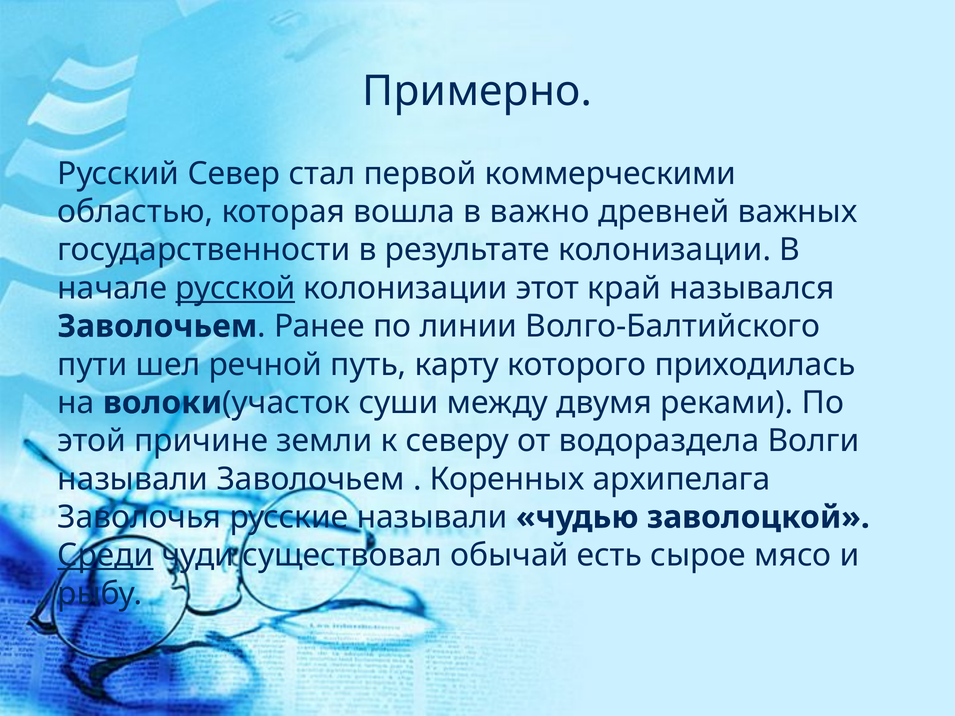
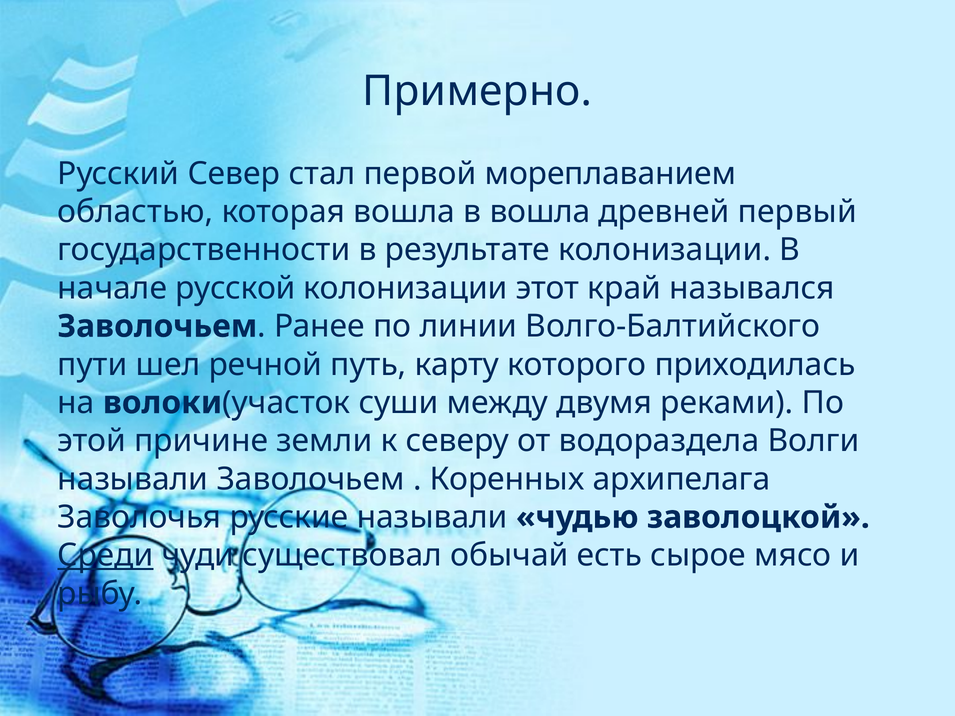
коммерческими: коммерческими -> мореплаванием (610, 174)
в важно: важно -> вошла (540, 212)
важных: важных -> первый (797, 212)
русской underline: present -> none (235, 288)
